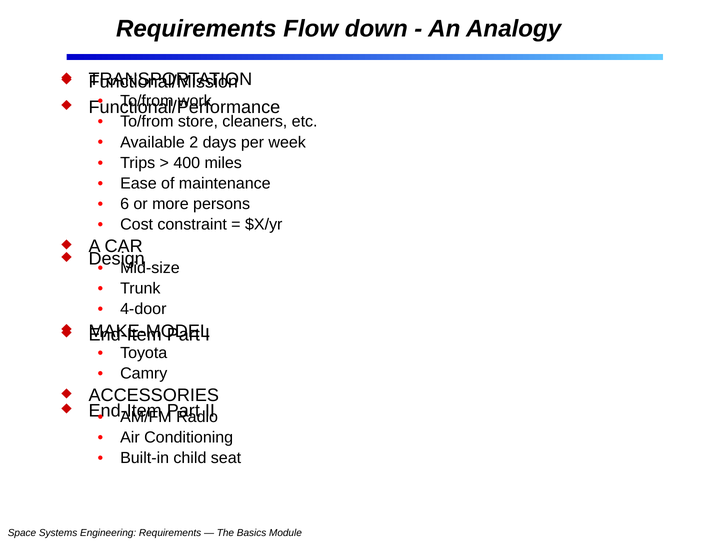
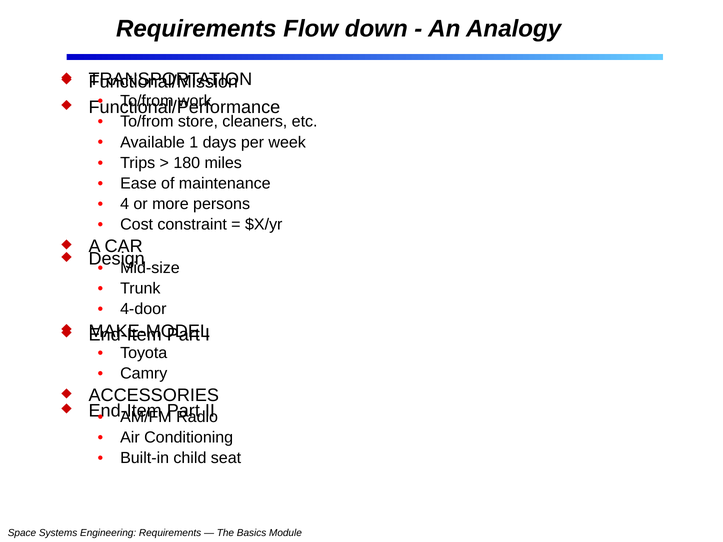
2: 2 -> 1 (194, 142)
400: 400 -> 180 (187, 163)
6: 6 -> 4 (125, 204)
